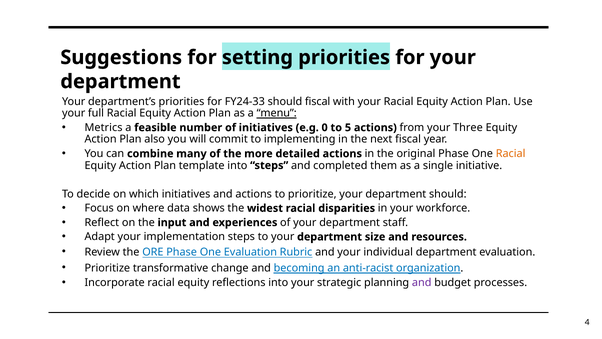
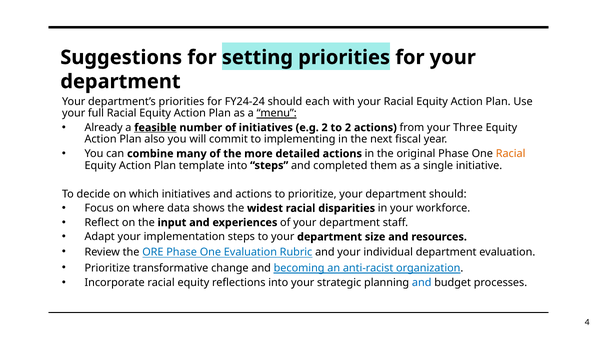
FY24-33: FY24-33 -> FY24-24 (245, 101)
should fiscal: fiscal -> each (318, 101)
Metrics: Metrics -> Already (104, 127)
feasible underline: none -> present (155, 127)
e.g 0: 0 -> 2 (325, 127)
to 5: 5 -> 2 (348, 127)
and colour: purple -> blue (422, 282)
